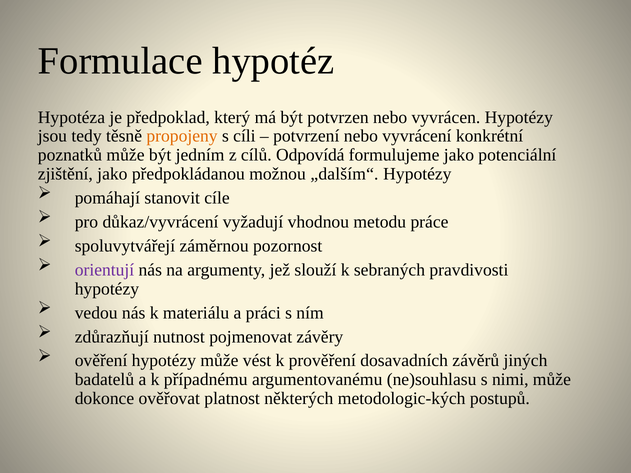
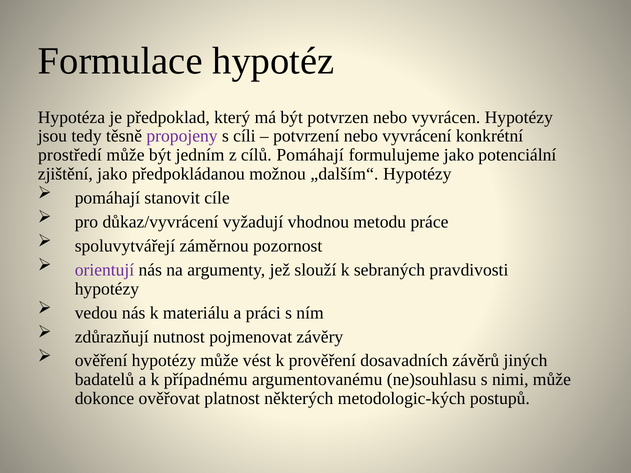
propojeny colour: orange -> purple (182, 136)
poznatků: poznatků -> prostředí (70, 155)
cílů Odpovídá: Odpovídá -> Pomáhají (310, 155)
